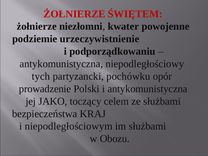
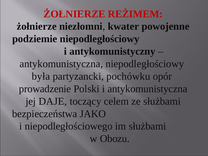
ŚWIĘTEM: ŚWIĘTEM -> REŻIMEM (135, 14)
podziemie urzeczywistnienie: urzeczywistnienie -> niepodległościowy (100, 39)
podporządkowaniu: podporządkowaniu -> antykomunistyczny (112, 51)
tych: tych -> była (41, 76)
JAKO: JAKO -> DAJE (53, 101)
KRAJ: KRAJ -> JAKO (93, 114)
niepodległościowym: niepodległościowym -> niepodległościowego (69, 126)
